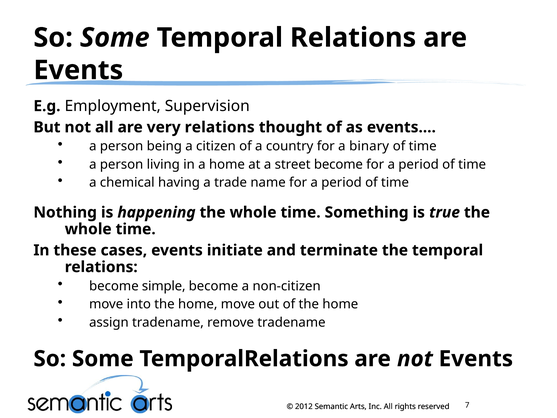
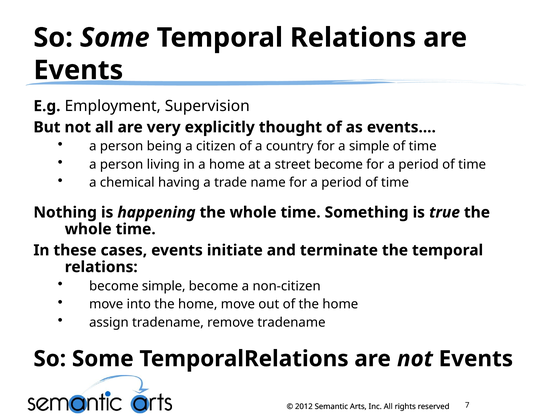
very relations: relations -> explicitly (220, 127)
a binary: binary -> simple (369, 146)
